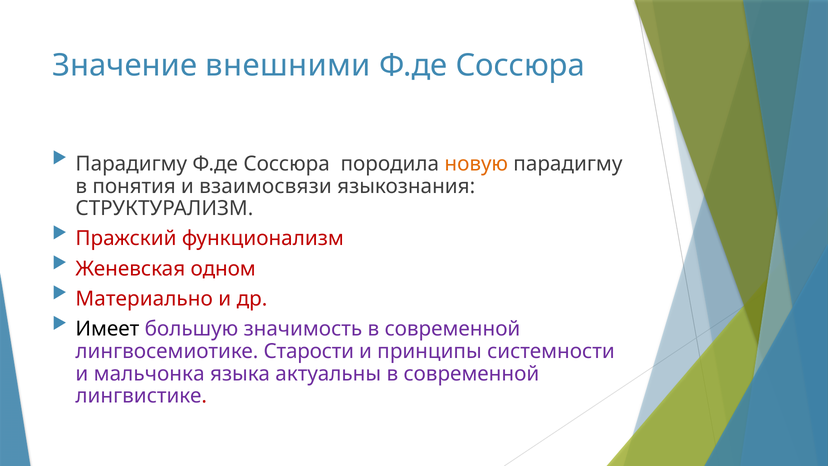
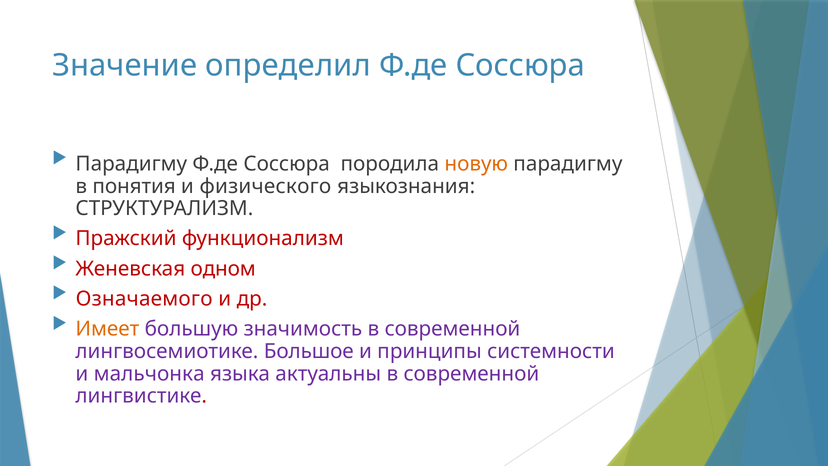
внешними: внешними -> определил (288, 65)
взаимосвязи: взаимосвязи -> физического (265, 186)
Материально: Материально -> Означаемого (144, 299)
Имеет colour: black -> orange (107, 329)
Старости: Старости -> Большое (309, 351)
